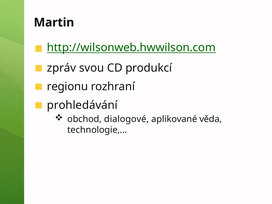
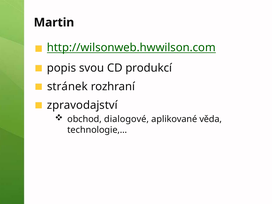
zpráv: zpráv -> popis (62, 68)
regionu: regionu -> stránek (67, 87)
prohledávání: prohledávání -> zpravodajství (82, 105)
